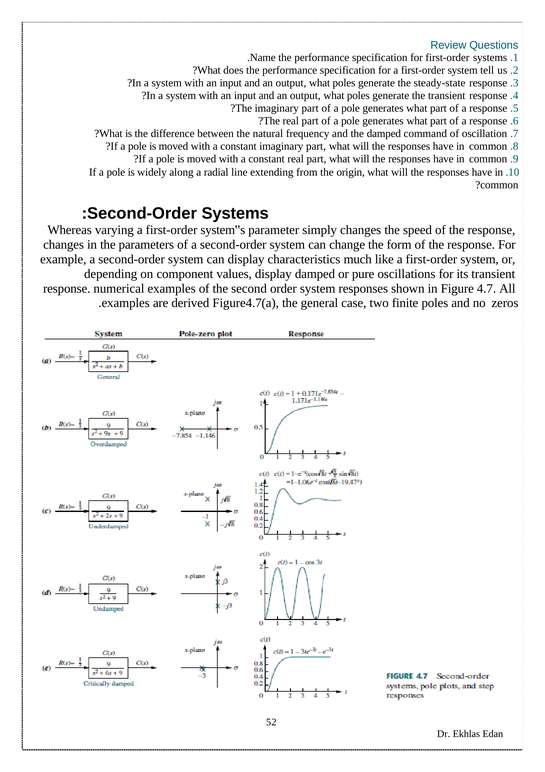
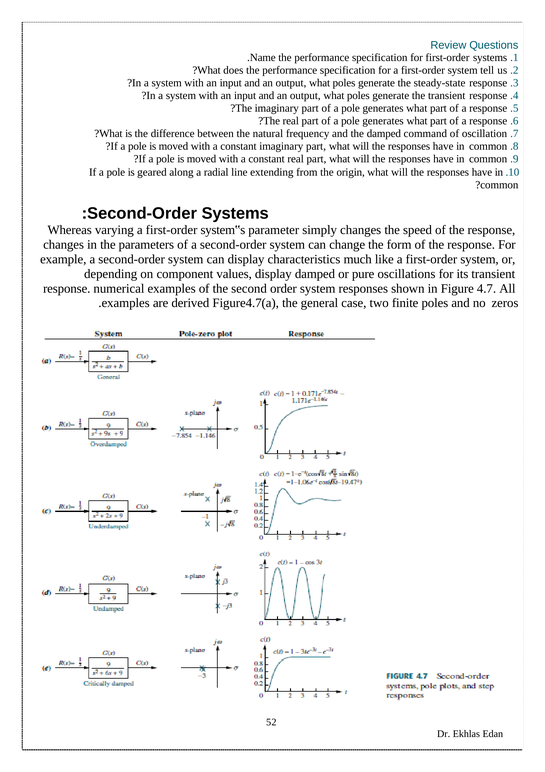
widely: widely -> geared (152, 172)
